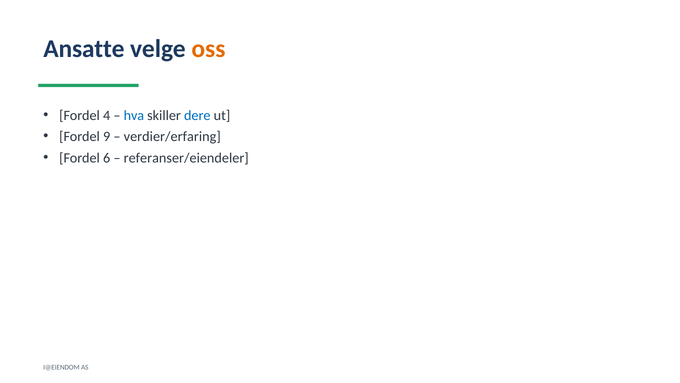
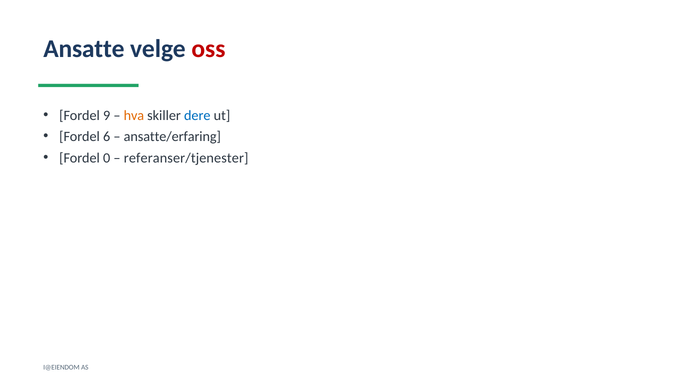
oss colour: orange -> red (208, 49)
4: 4 -> 9 (107, 115)
hva colour: blue -> orange (134, 115)
9: 9 -> 6 (107, 136)
verdier/erfaring: verdier/erfaring -> ansatte/erfaring (172, 136)
6: 6 -> 0 (107, 158)
referanser/eiendeler: referanser/eiendeler -> referanser/tjenester (186, 158)
